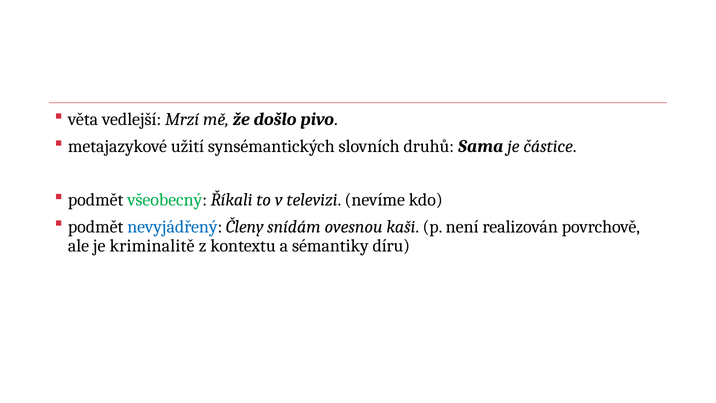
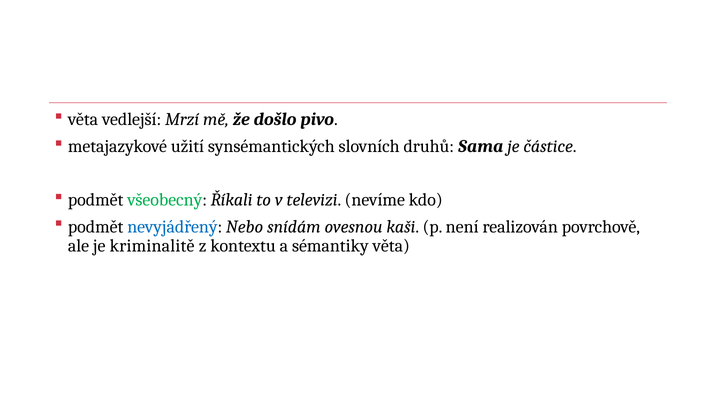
Členy: Členy -> Nebo (245, 227)
sémantiky díru: díru -> věta (391, 246)
